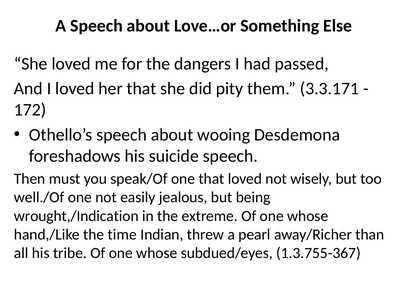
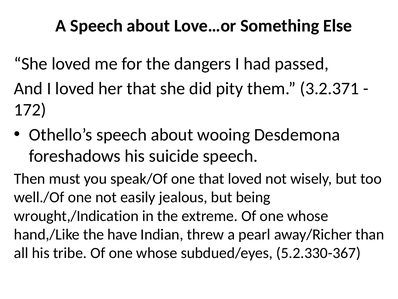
3.3.171: 3.3.171 -> 3.2.371 (329, 88)
time: time -> have (122, 234)
1.3.755-367: 1.3.755-367 -> 5.2.330-367 (318, 253)
